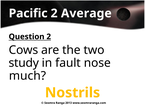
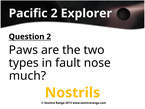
Average: Average -> Explorer (86, 13)
Cows: Cows -> Paws (23, 50)
study: study -> types (24, 63)
